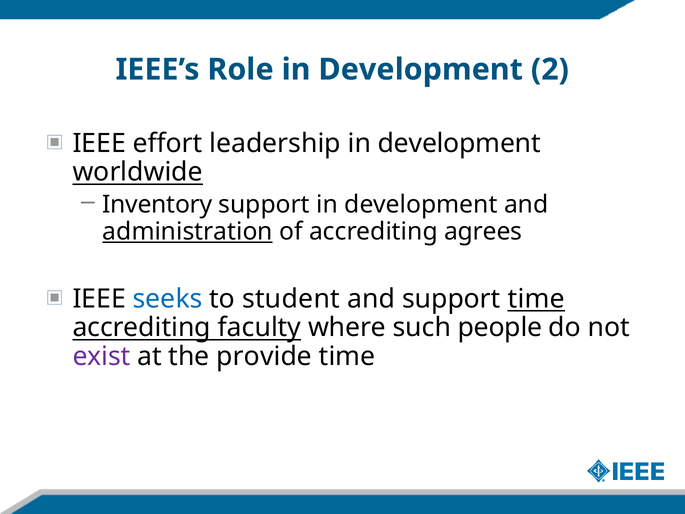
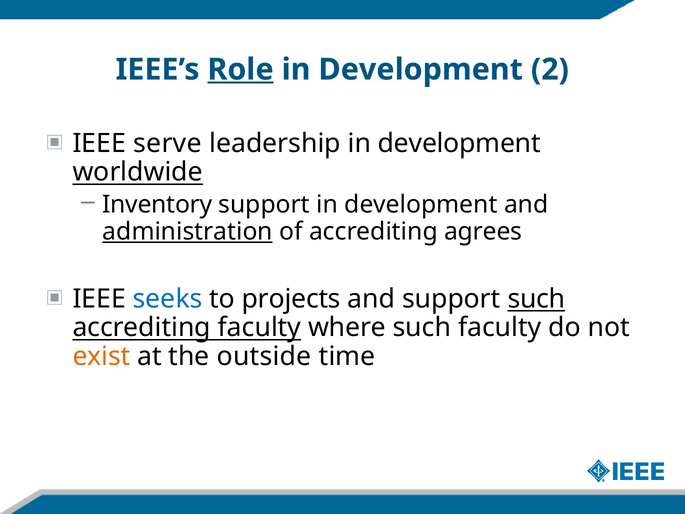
Role underline: none -> present (241, 69)
effort: effort -> serve (167, 143)
student: student -> projects (291, 299)
support time: time -> such (537, 299)
such people: people -> faculty (500, 327)
exist colour: purple -> orange (101, 356)
provide: provide -> outside (264, 356)
